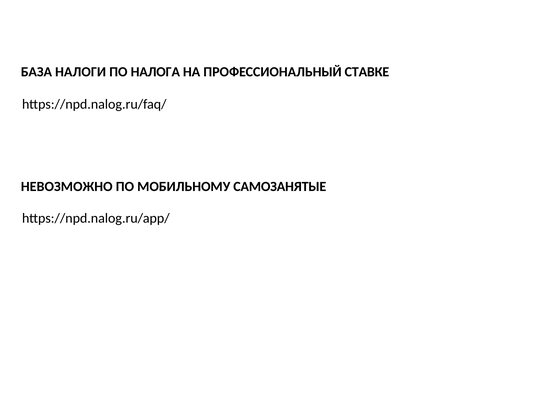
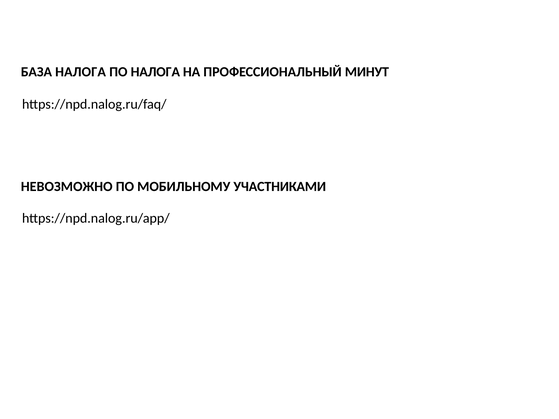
БАЗА НАЛОГИ: НАЛОГИ -> НАЛОГА (81, 72)
СТАВКЕ: СТАВКЕ -> МИНУТ (367, 72)
САМОЗАНЯТЫЕ: САМОЗАНЯТЫЕ -> УЧАСТНИКАМИ (280, 187)
